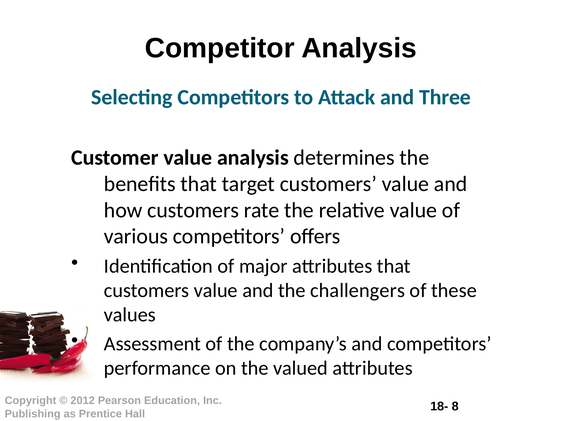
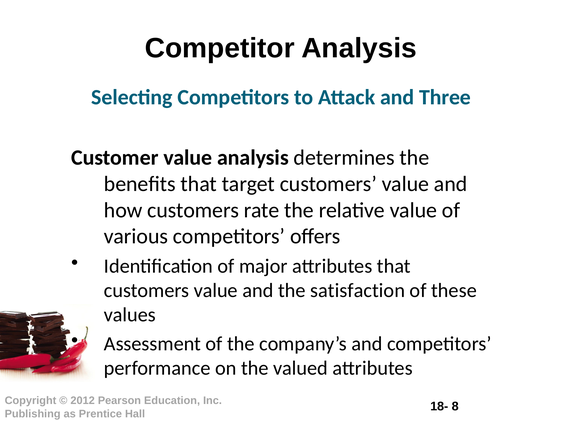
challengers: challengers -> satisfaction (358, 291)
